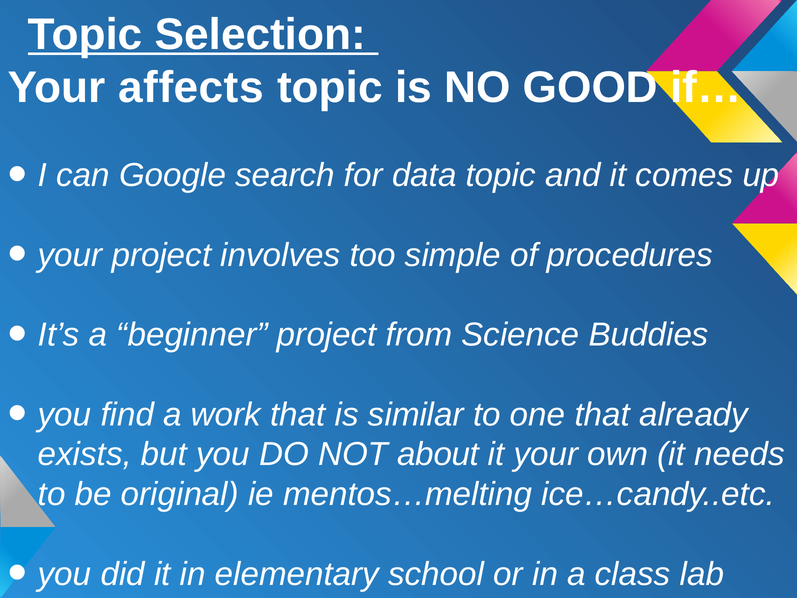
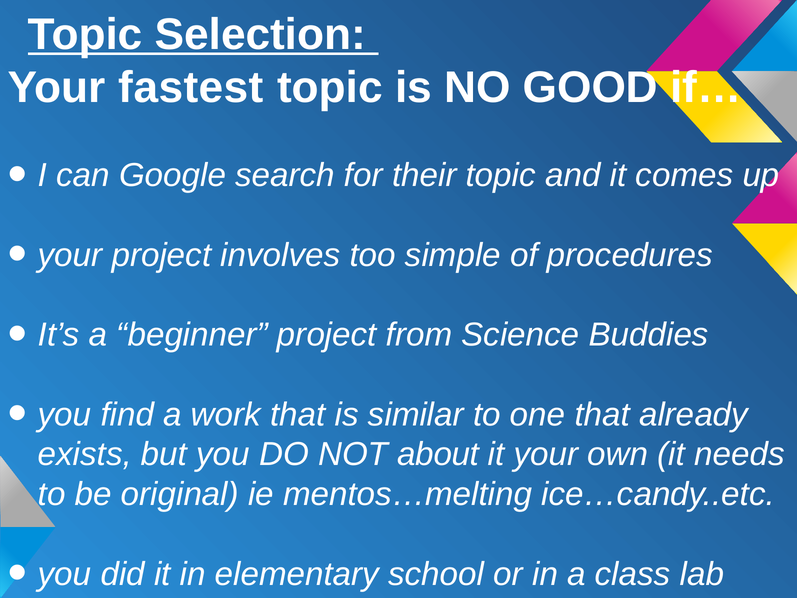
affects: affects -> fastest (191, 88)
data: data -> their (424, 175)
